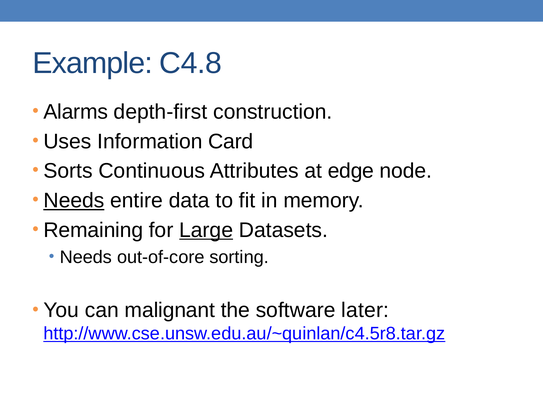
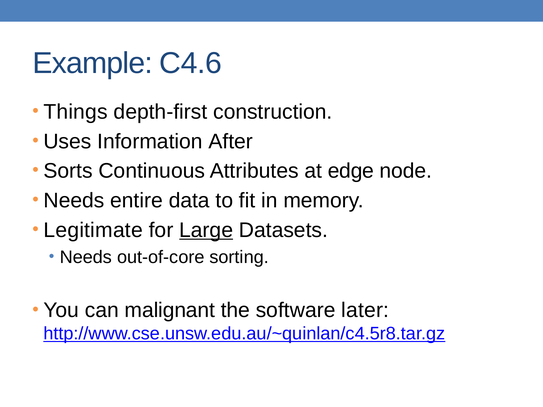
C4.8: C4.8 -> C4.6 (191, 63)
Alarms: Alarms -> Things (76, 112)
Card: Card -> After (231, 141)
Needs underline: present -> none (74, 201)
Remaining: Remaining -> Legitimate (93, 230)
